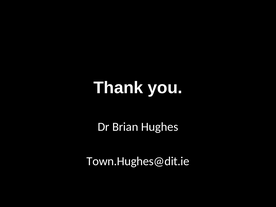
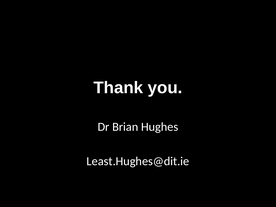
Town.Hughes@dit.ie: Town.Hughes@dit.ie -> Least.Hughes@dit.ie (138, 161)
